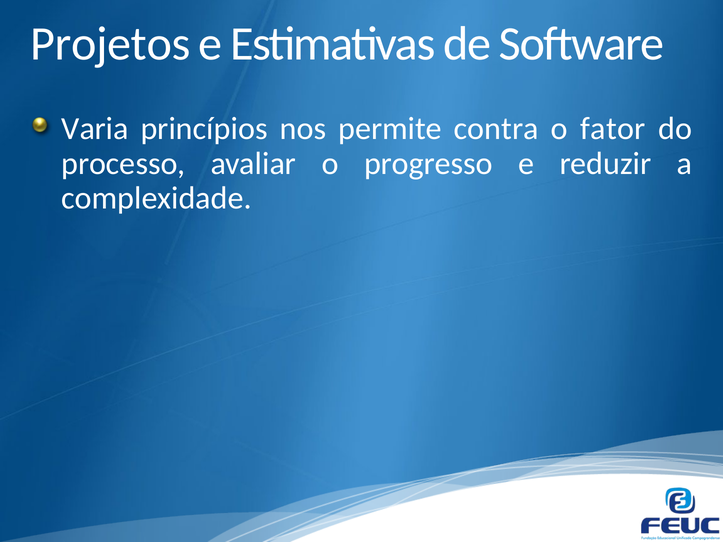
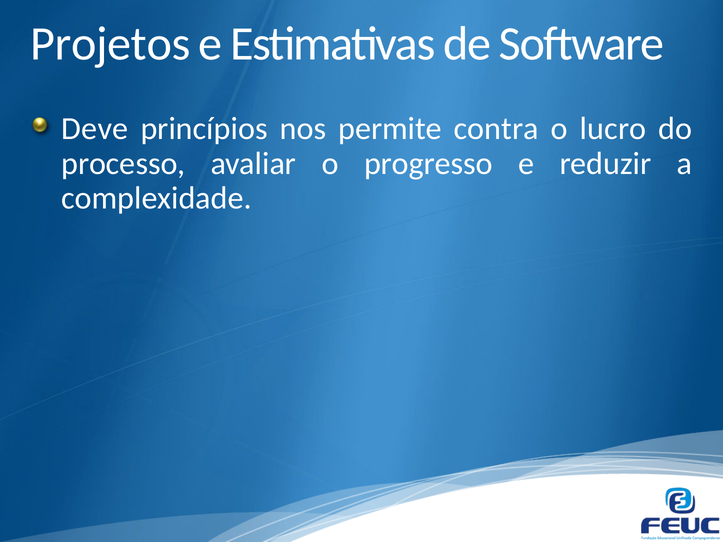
Varia: Varia -> Deve (95, 129)
fator: fator -> lucro (613, 129)
